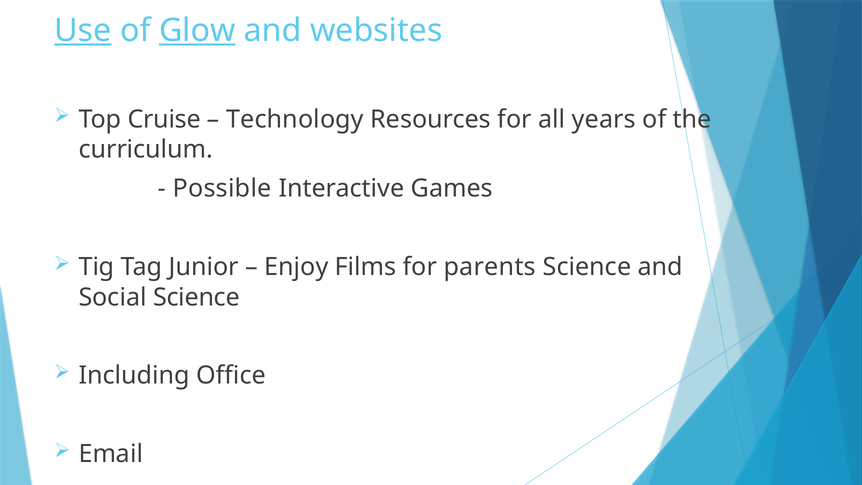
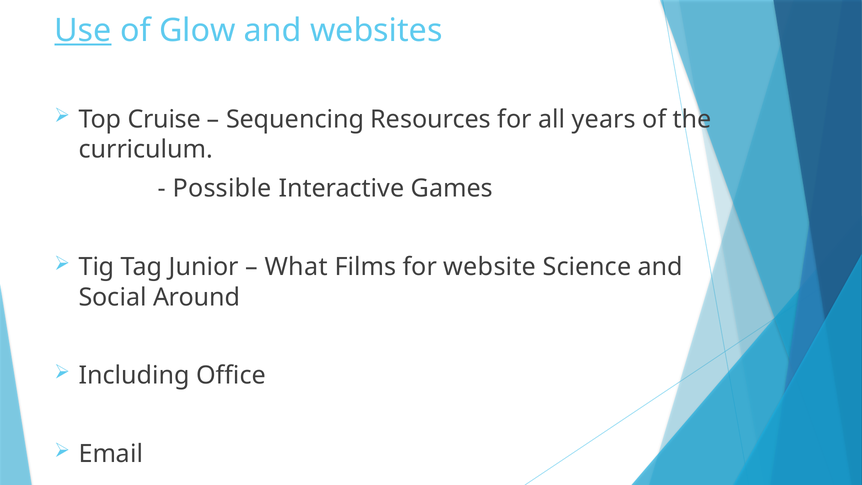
Glow underline: present -> none (197, 31)
Technology: Technology -> Sequencing (295, 119)
Enjoy: Enjoy -> What (296, 267)
parents: parents -> website (490, 267)
Social Science: Science -> Around (197, 297)
